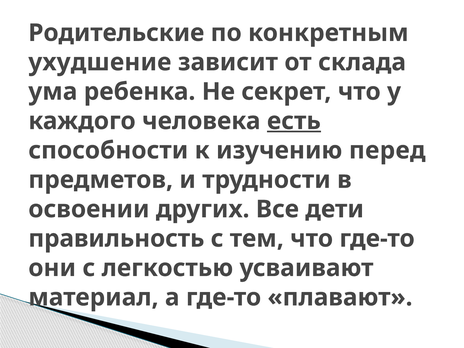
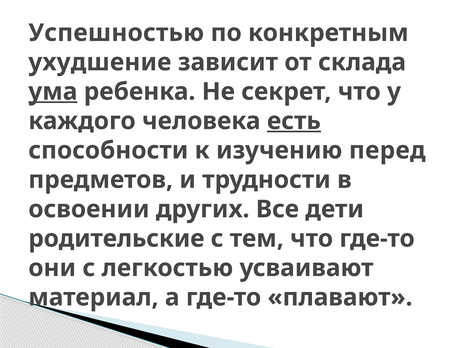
Родительские: Родительские -> Успешностью (116, 33)
ума underline: none -> present (53, 92)
правильность: правильность -> родительские (116, 239)
